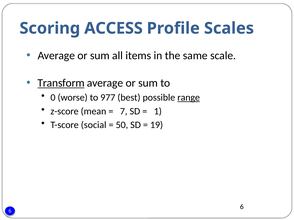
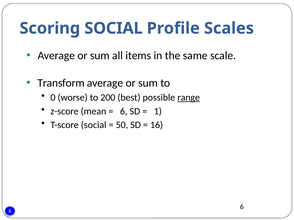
Scoring ACCESS: ACCESS -> SOCIAL (114, 28)
Transform underline: present -> none (61, 83)
977: 977 -> 200 (108, 98)
7: 7 -> 6 (124, 111)
19: 19 -> 16 (157, 125)
